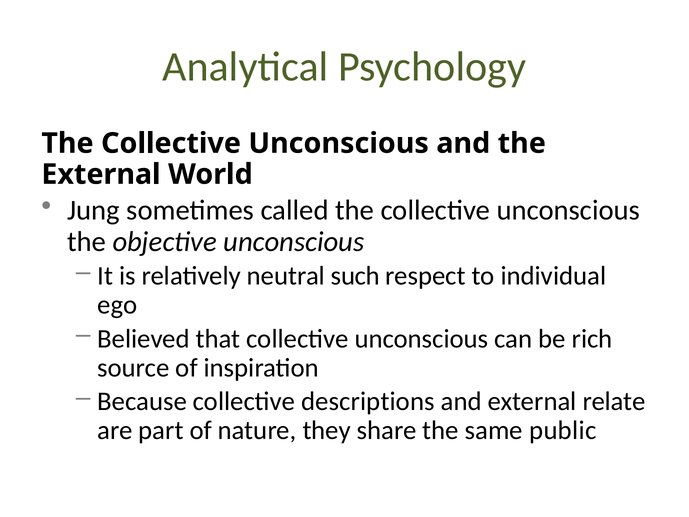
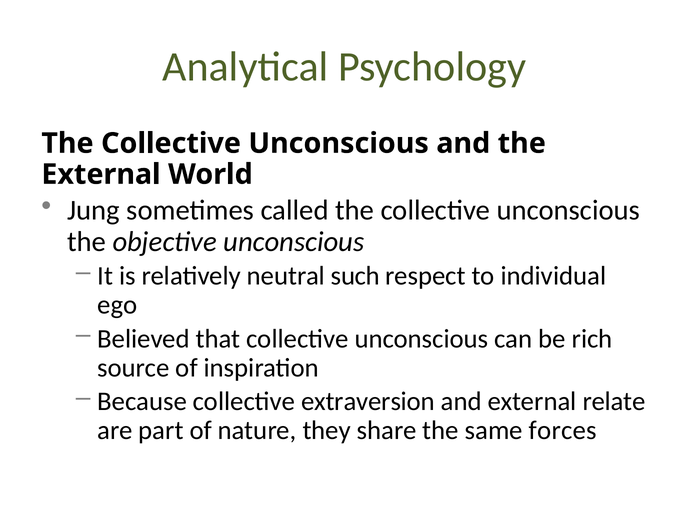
descriptions: descriptions -> extraversion (368, 401)
public: public -> forces (563, 430)
